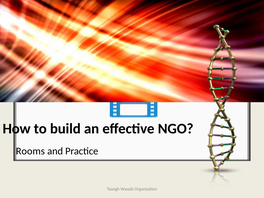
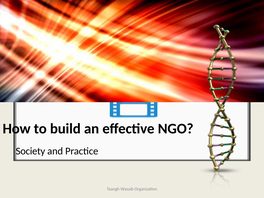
Rooms: Rooms -> Society (30, 151)
